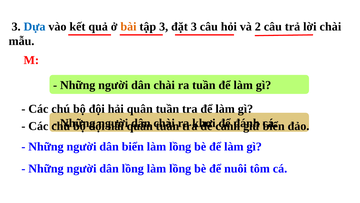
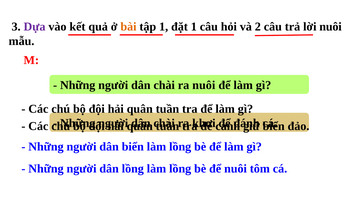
Dựa colour: blue -> purple (35, 27)
tập 3: 3 -> 1 (164, 27)
đặt 3: 3 -> 1 (194, 27)
lời chài: chài -> nuôi (331, 27)
ra tuần: tuần -> nuôi (204, 85)
